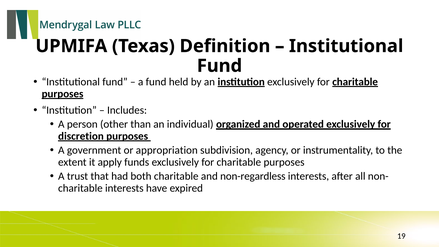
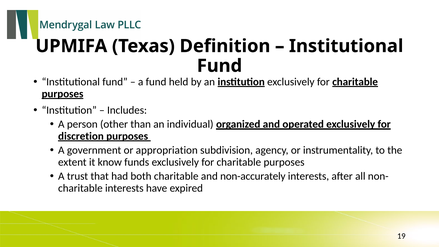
apply: apply -> know (110, 162)
non-regardless: non-regardless -> non-accurately (253, 176)
